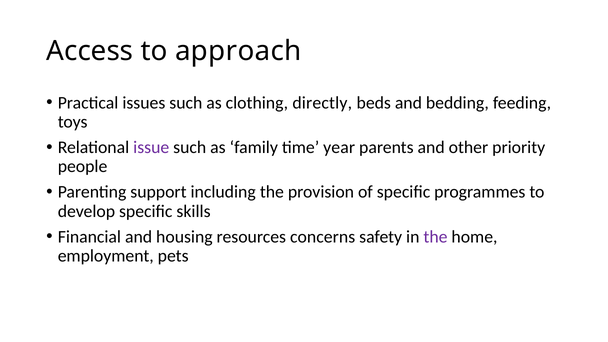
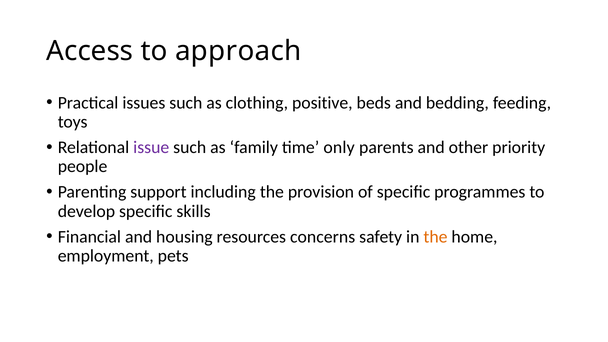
directly: directly -> positive (322, 103)
year: year -> only (339, 147)
the colour: purple -> orange (436, 237)
